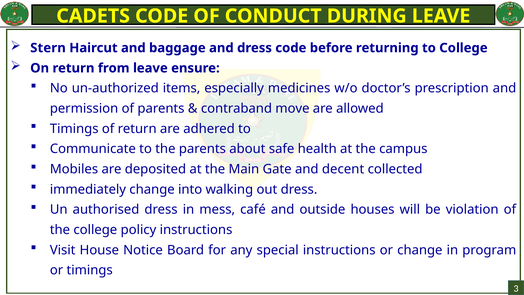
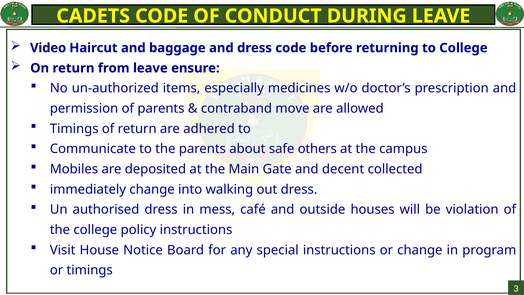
Stern: Stern -> Video (48, 48)
health: health -> others (317, 149)
